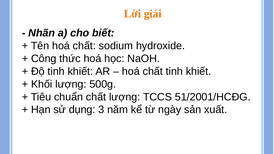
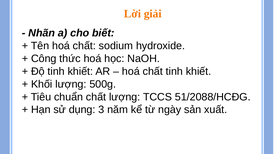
51/2001/HCĐG: 51/2001/HCĐG -> 51/2088/HCĐG (213, 97)
